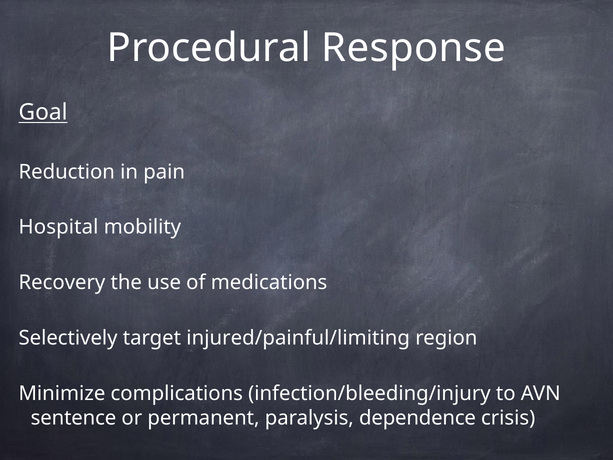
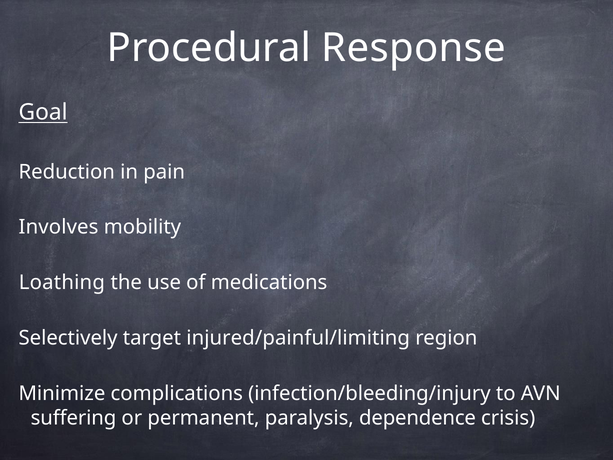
Hospital: Hospital -> Involves (59, 227)
Recovery: Recovery -> Loathing (62, 283)
sentence: sentence -> suffering (73, 418)
